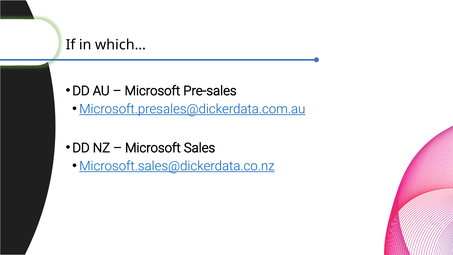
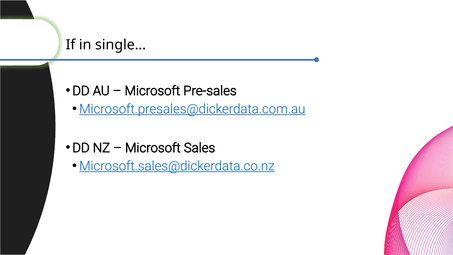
which…: which… -> single… (121, 45)
